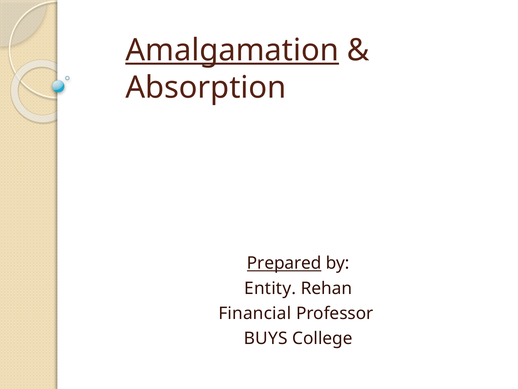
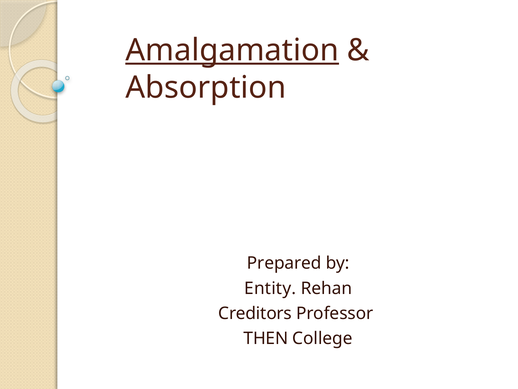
Prepared underline: present -> none (284, 263)
Financial: Financial -> Creditors (255, 313)
BUYS: BUYS -> THEN (266, 338)
